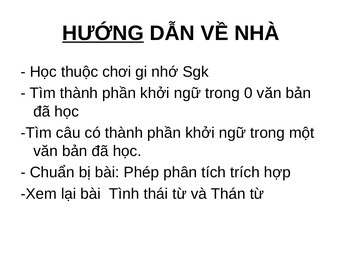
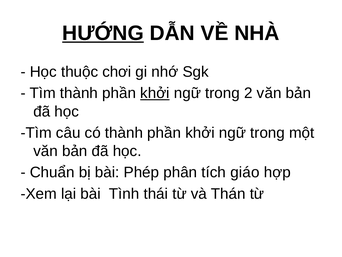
khởi underline: none -> present (155, 93)
0: 0 -> 2 (248, 93)
trích: trích -> giáo (245, 172)
